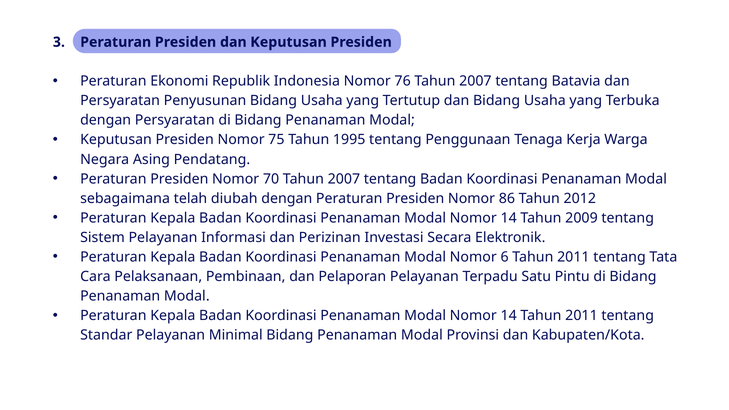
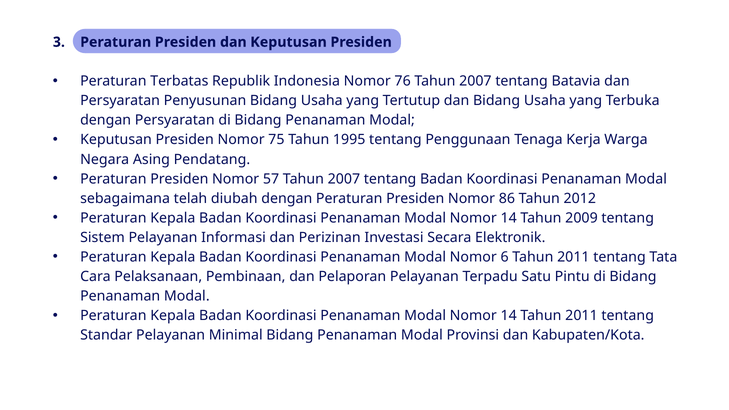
Ekonomi: Ekonomi -> Terbatas (179, 81)
70: 70 -> 57 (271, 179)
